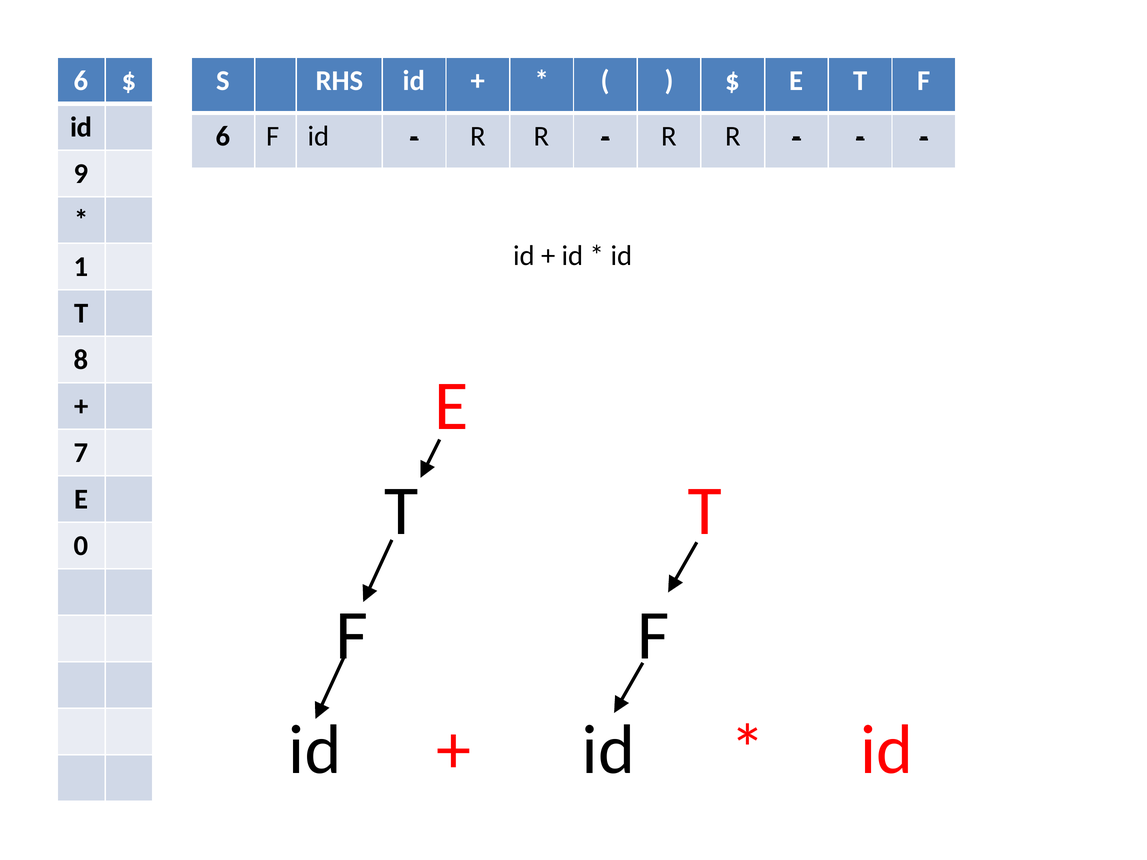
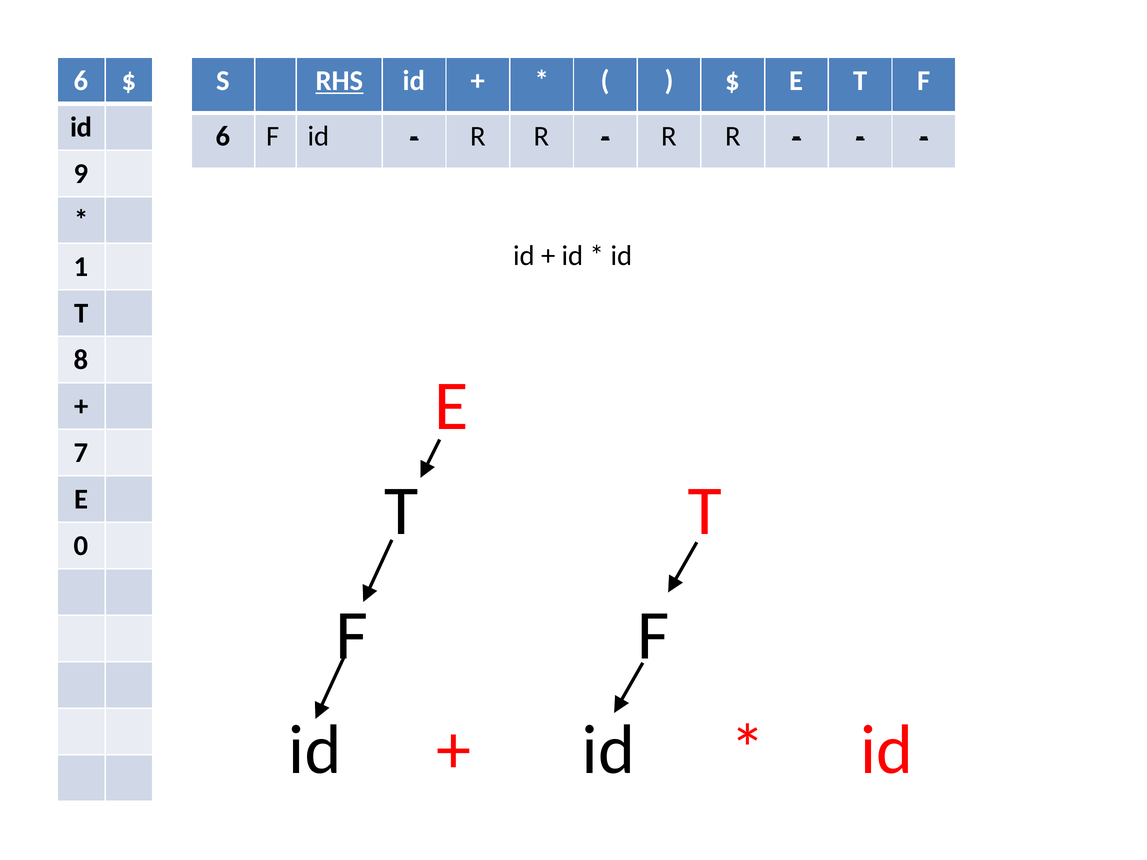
RHS underline: none -> present (339, 81)
